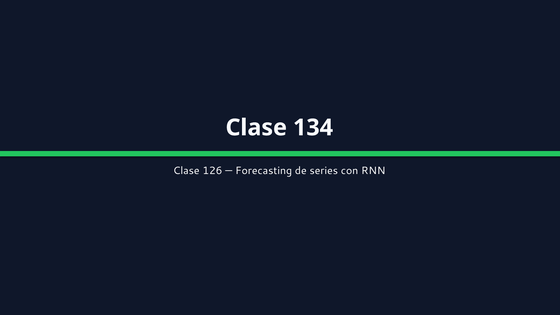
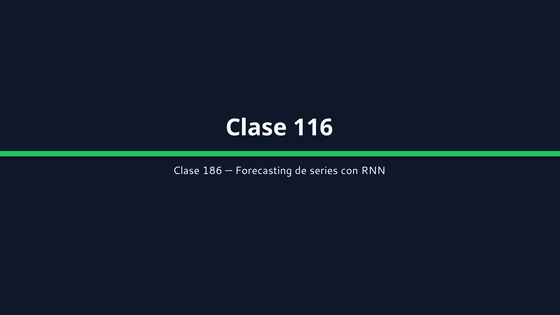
134: 134 -> 116 (313, 128)
126: 126 -> 186 (212, 171)
